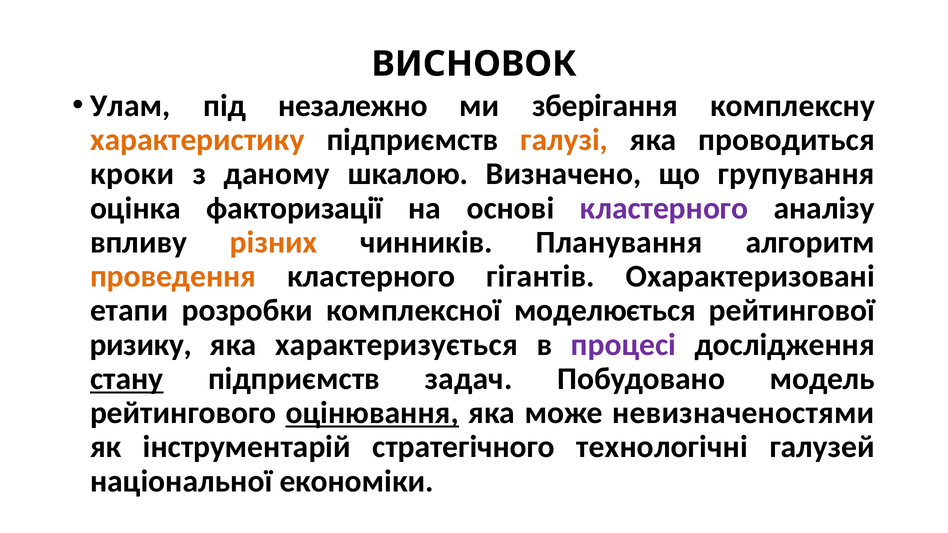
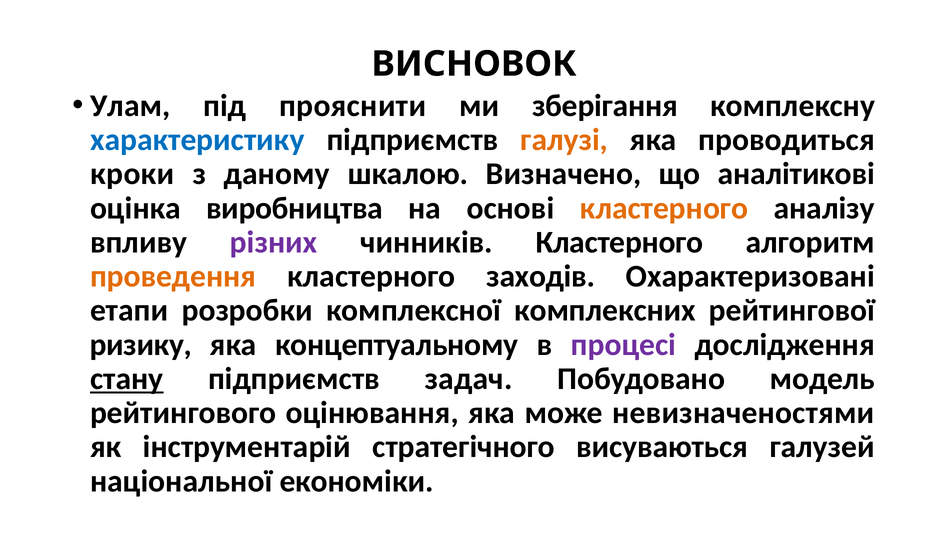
незалежно: незалежно -> прояснити (353, 106)
характеристику colour: orange -> blue (197, 140)
групування: групування -> аналітикові (796, 174)
факторизації: факторизації -> виробництва (295, 208)
кластерного colour: purple -> orange (664, 208)
різних colour: orange -> purple (274, 242)
чинників Планування: Планування -> Кластерного (619, 242)
гігантів: гігантів -> заходів (541, 277)
моделюється: моделюється -> комплексних (605, 311)
характеризується: характеризується -> концептуальному (397, 345)
оцінювання underline: present -> none (372, 413)
технологічні: технологічні -> висуваються (662, 447)
